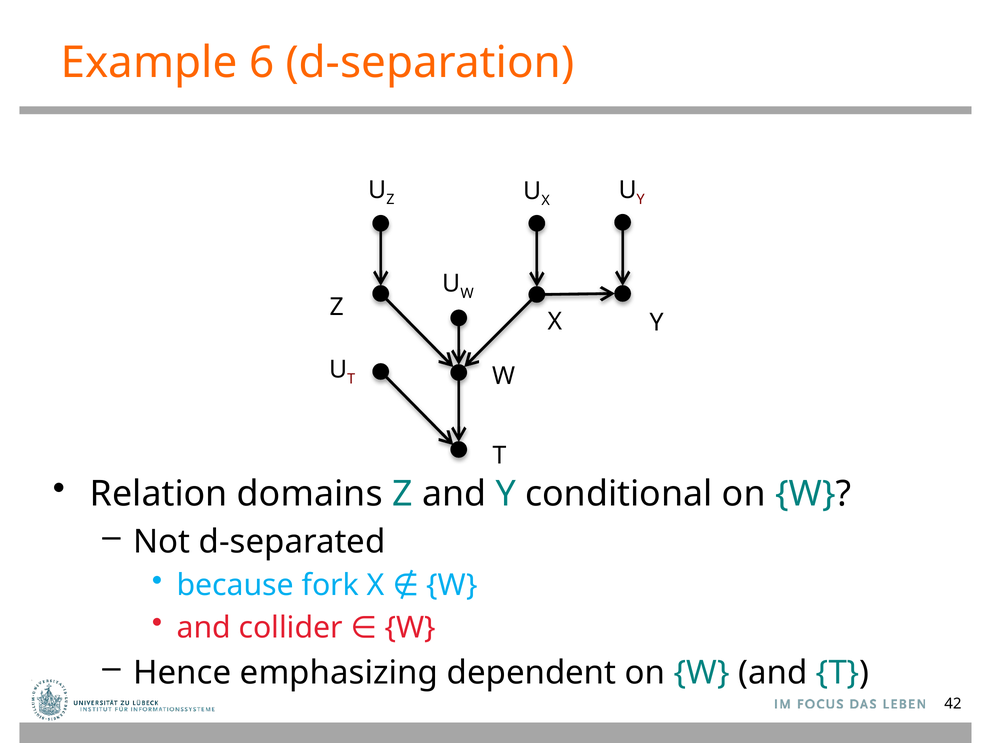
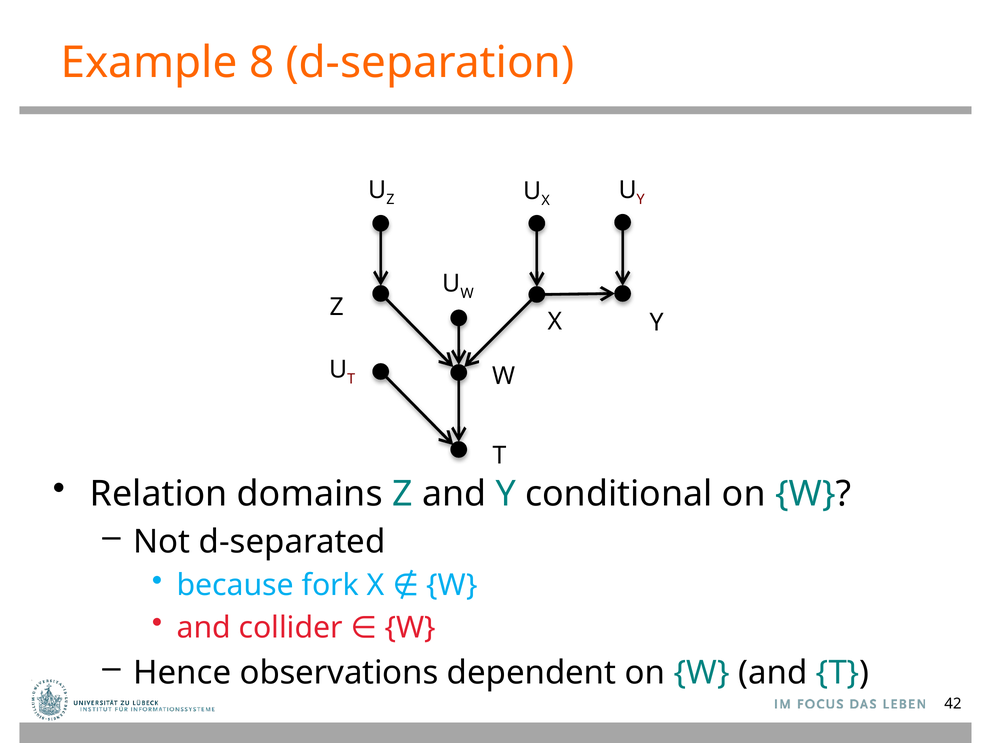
6: 6 -> 8 (262, 63)
emphasizing: emphasizing -> observations (339, 673)
